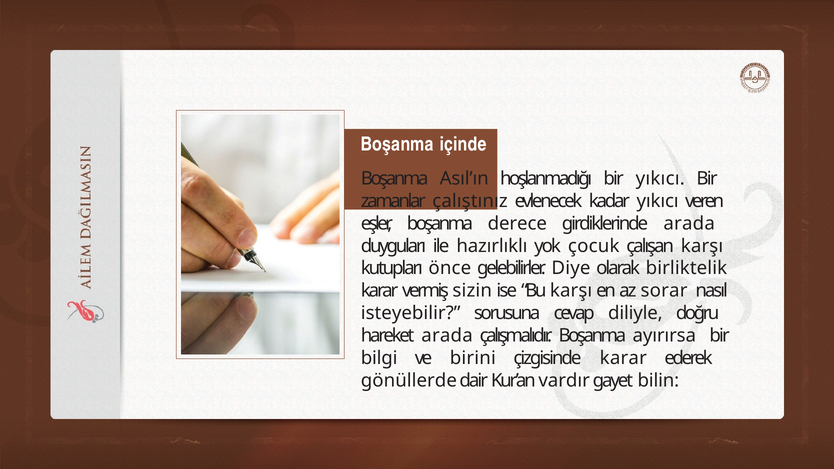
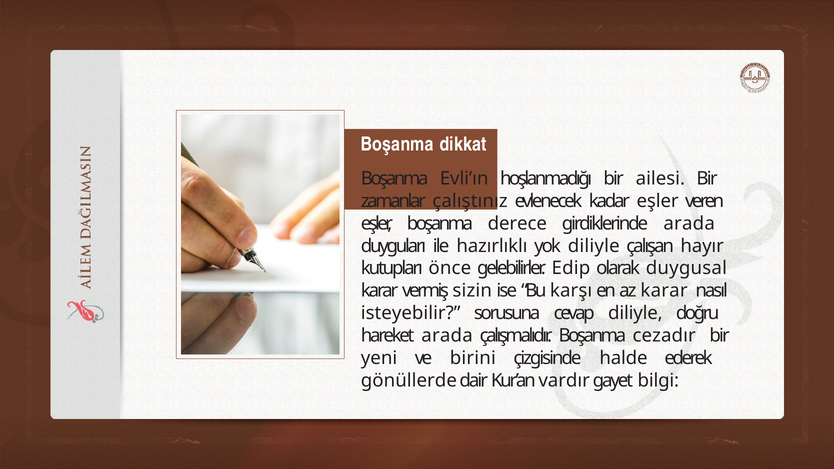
içinde: içinde -> dikkat (463, 144)
Asıl’ın: Asıl’ın -> Evli’ın (464, 179)
bir yıkıcı: yıkıcı -> ailesi (660, 179)
kadar yıkıcı: yıkıcı -> eşler (658, 201)
yok çocuk: çocuk -> diliyle (594, 246)
çalışan karşı: karşı -> hayır (702, 246)
Diye: Diye -> Edip (571, 268)
birliktelik: birliktelik -> duygusal (686, 268)
az sorar: sorar -> karar (664, 291)
ayırırsa: ayırırsa -> cezadır (664, 336)
bilgi: bilgi -> yeni (379, 358)
çizgisinde karar: karar -> halde (623, 358)
bilin: bilin -> bilgi (658, 381)
